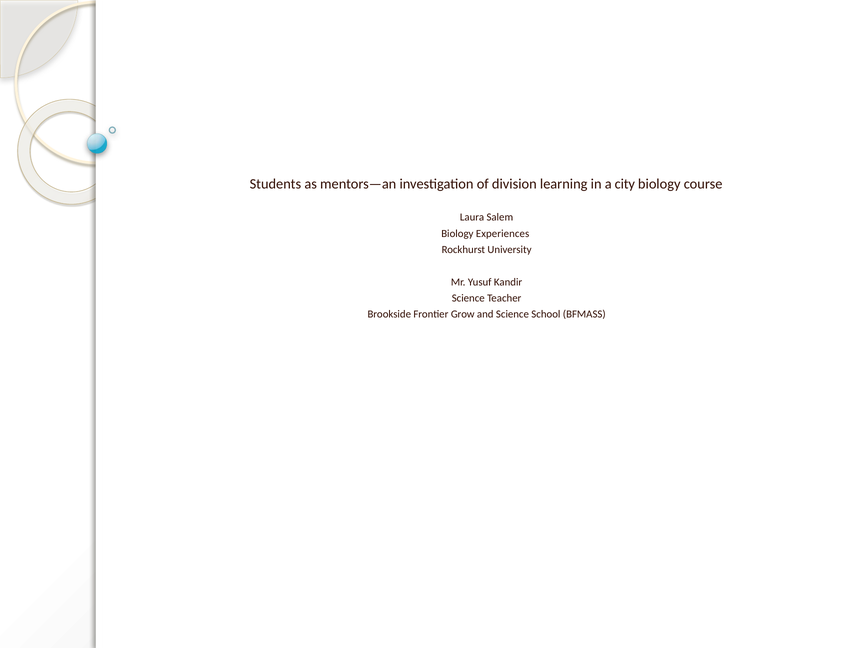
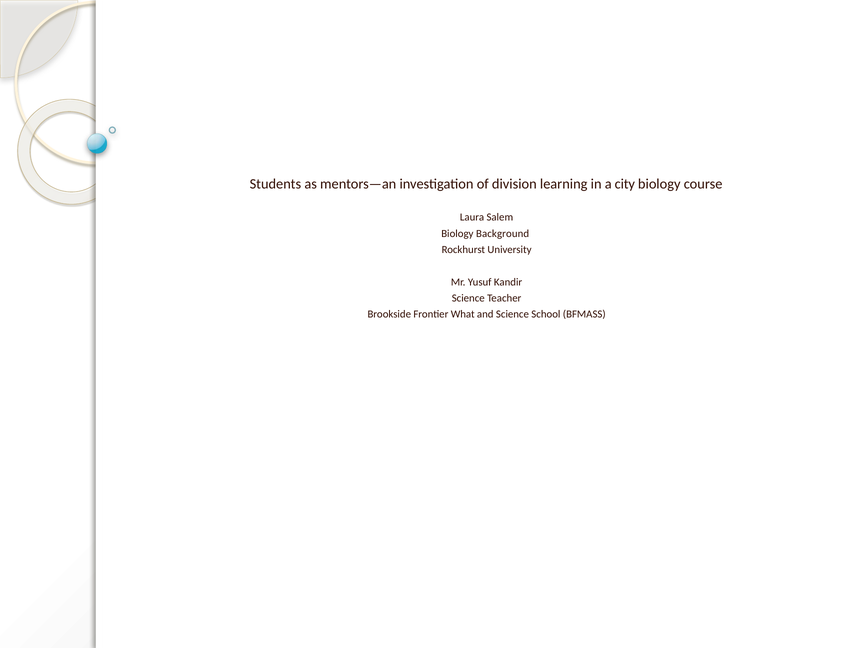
Experiences: Experiences -> Background (503, 234)
Grow: Grow -> What (463, 314)
